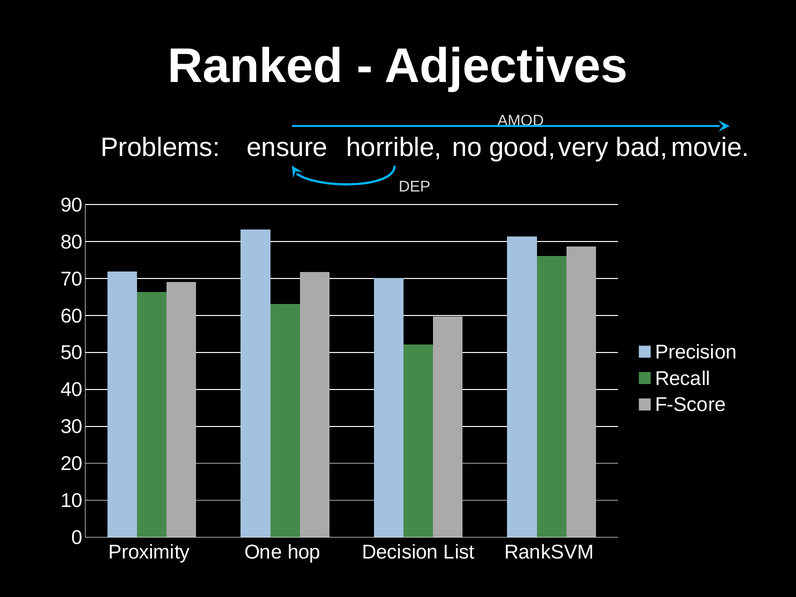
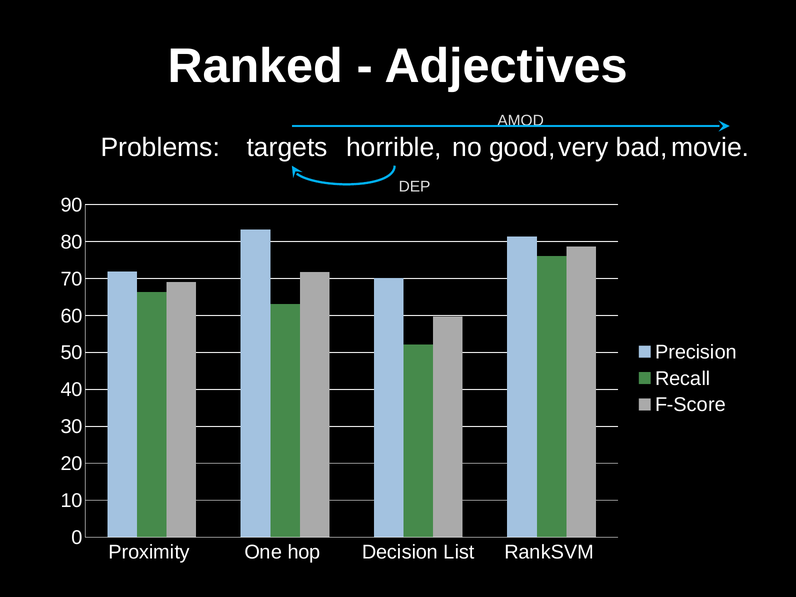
ensure: ensure -> targets (287, 148)
